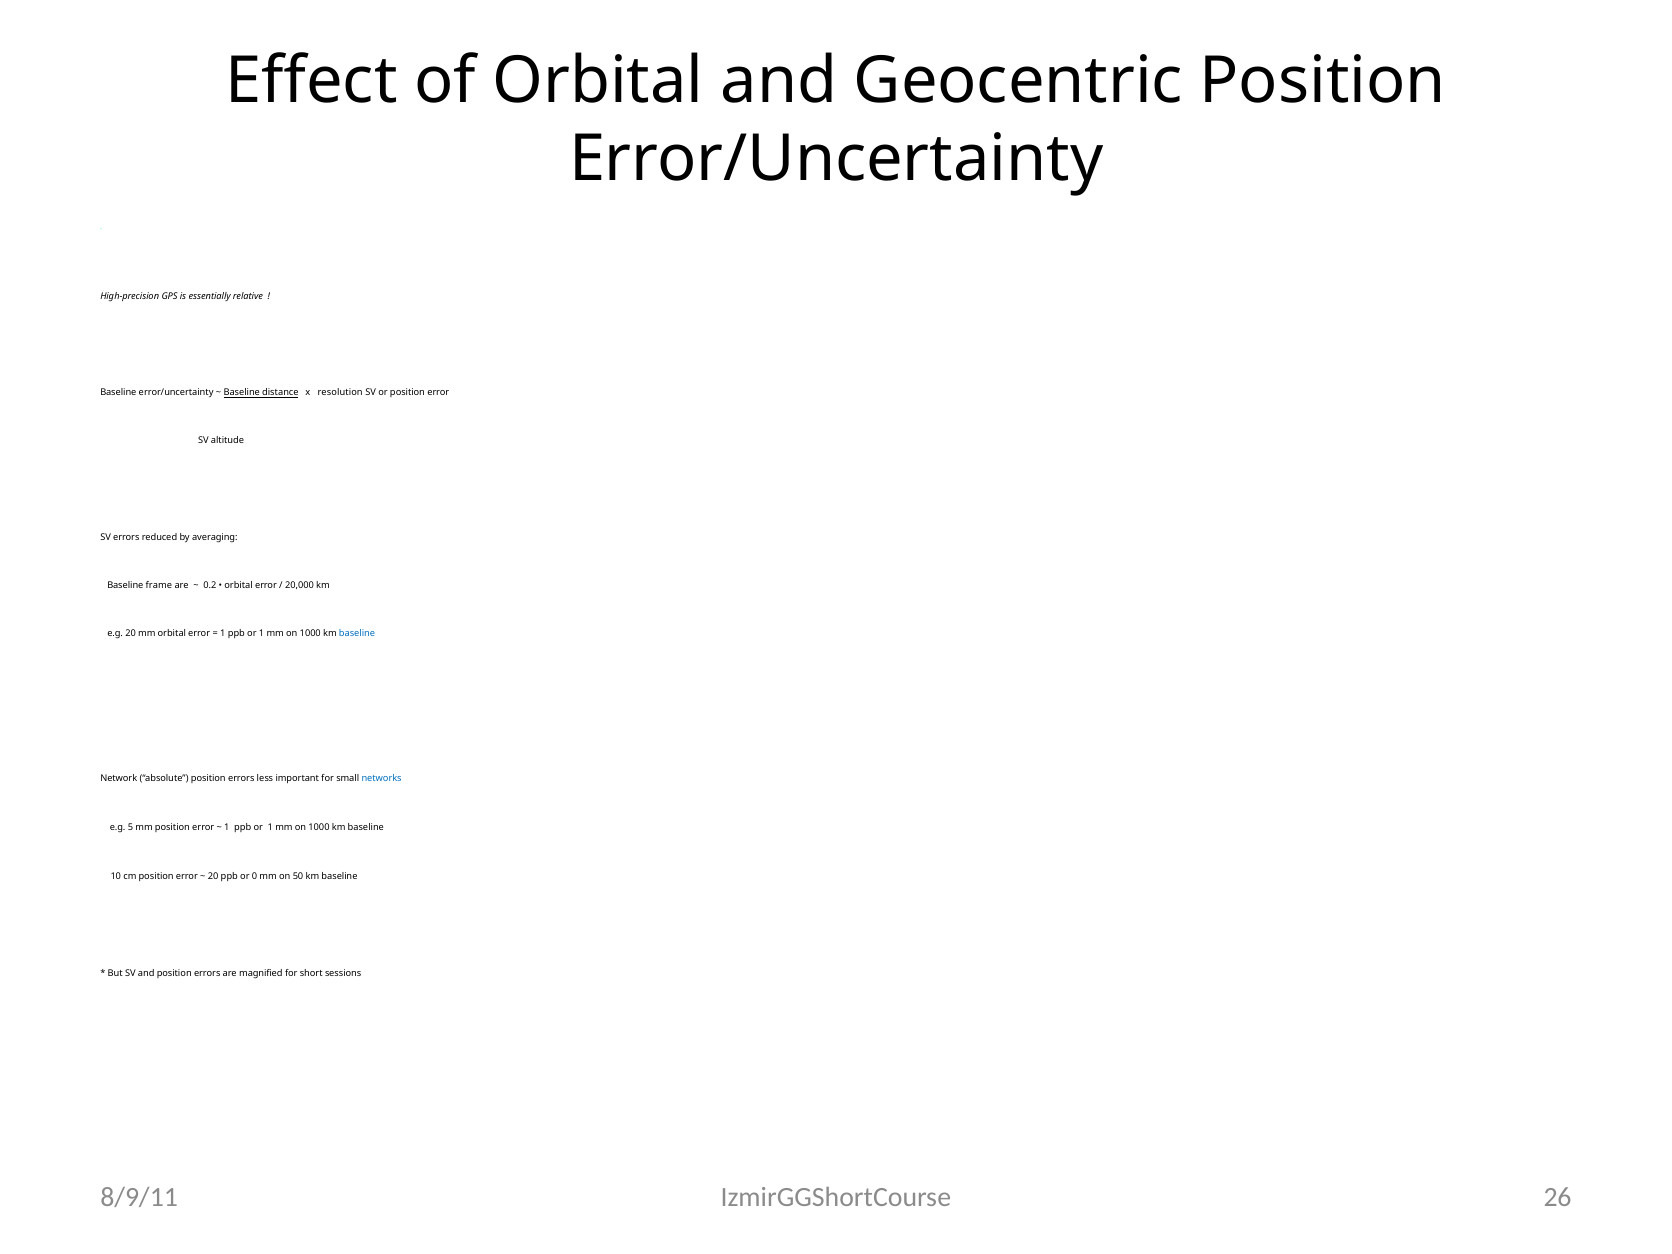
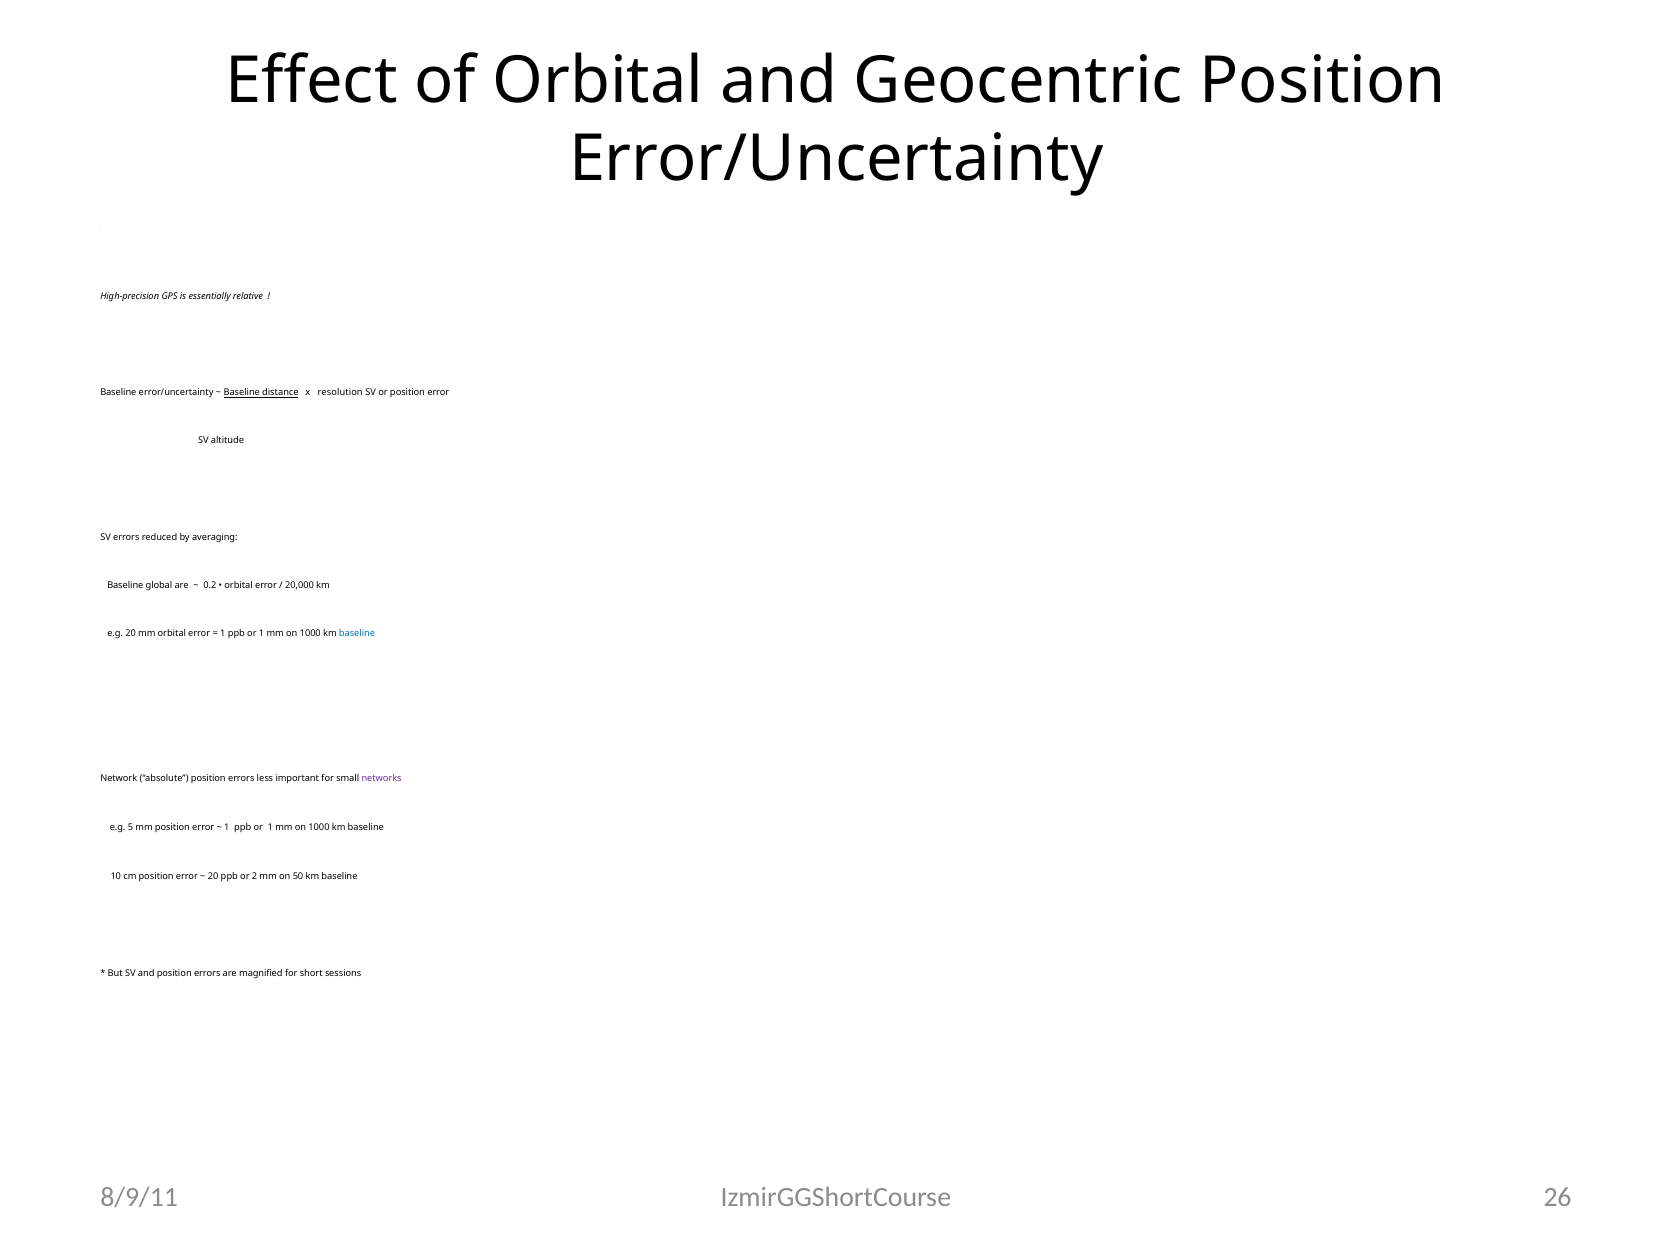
frame: frame -> global (159, 586)
networks colour: blue -> purple (382, 779)
0: 0 -> 2 (255, 876)
